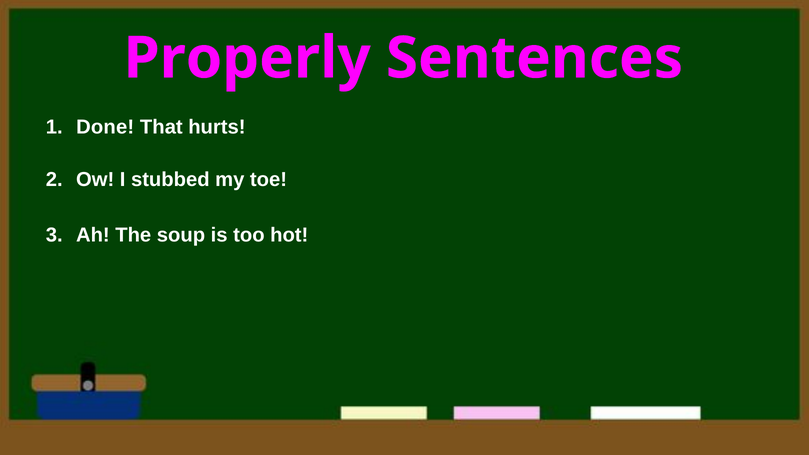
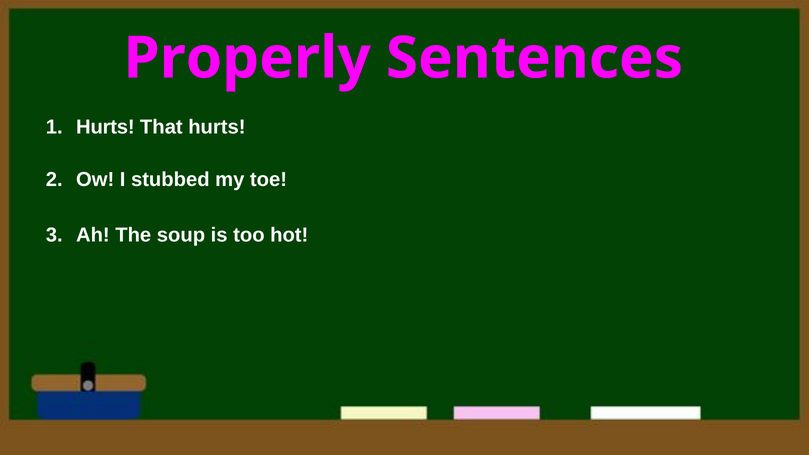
Done: Done -> Hurts (105, 127)
